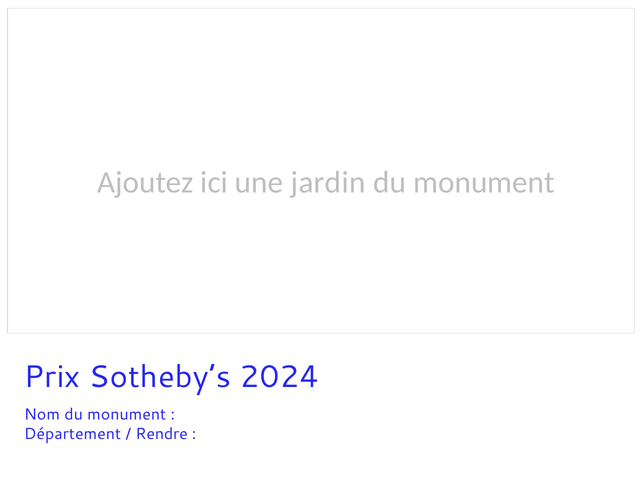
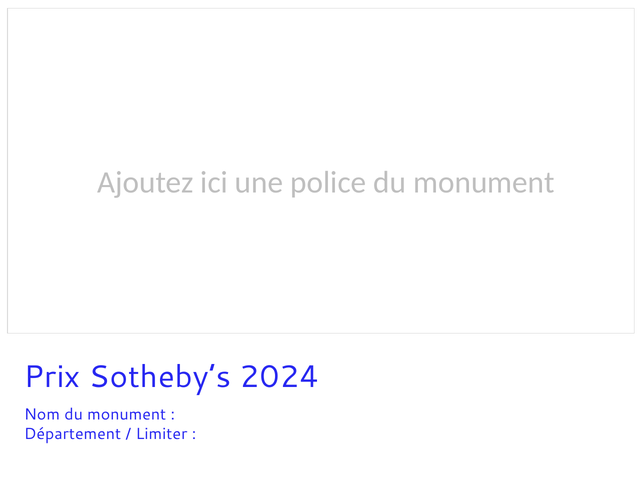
jardin: jardin -> police (328, 182)
Rendre: Rendre -> Limiter (161, 434)
